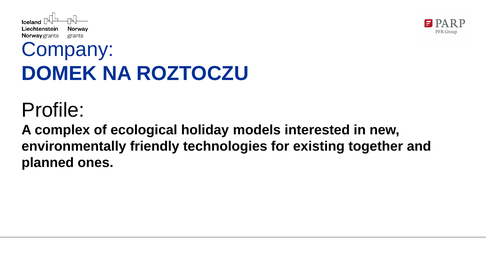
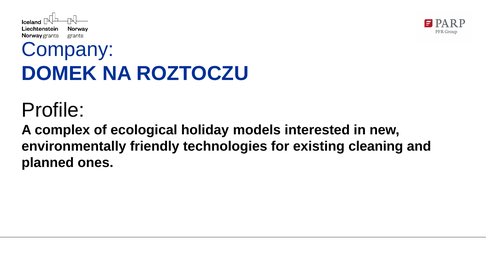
together: together -> cleaning (376, 146)
